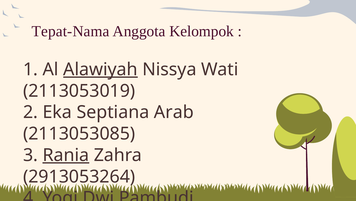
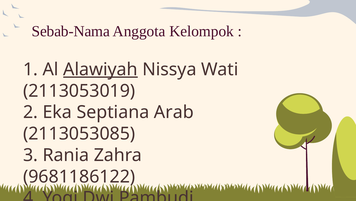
Tepat-Nama: Tepat-Nama -> Sebab-Nama (71, 31)
Rania underline: present -> none (66, 155)
2913053264: 2913053264 -> 9681186122 (79, 176)
